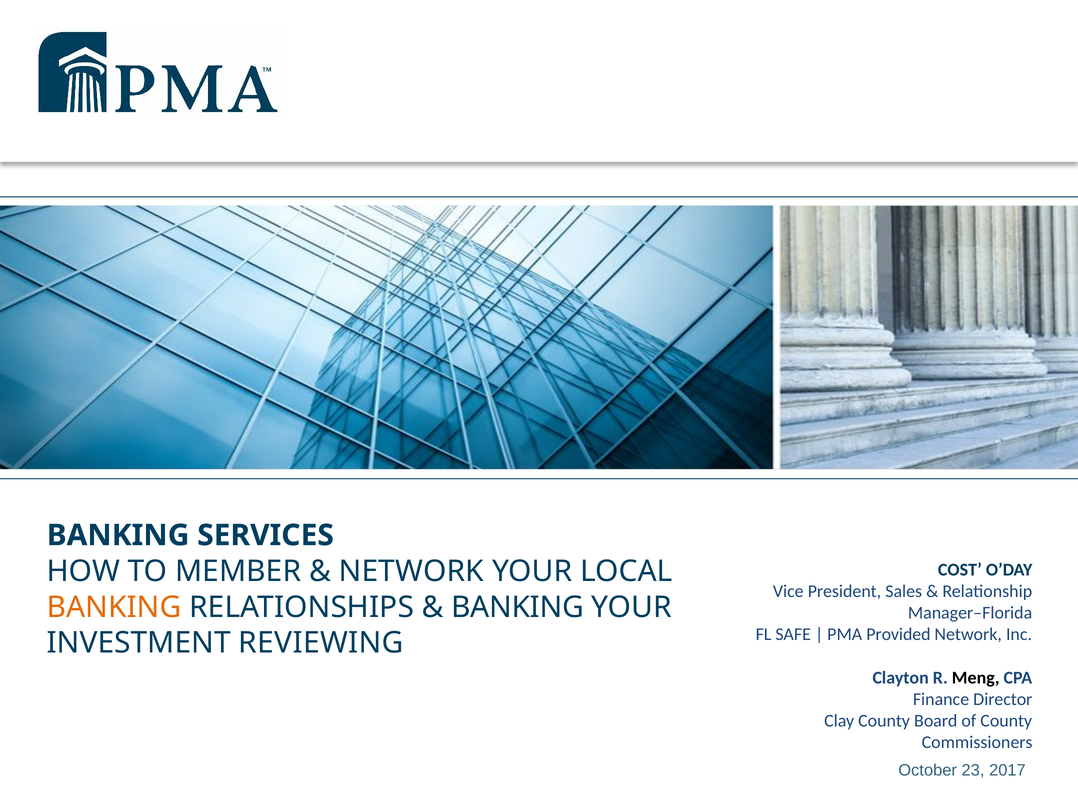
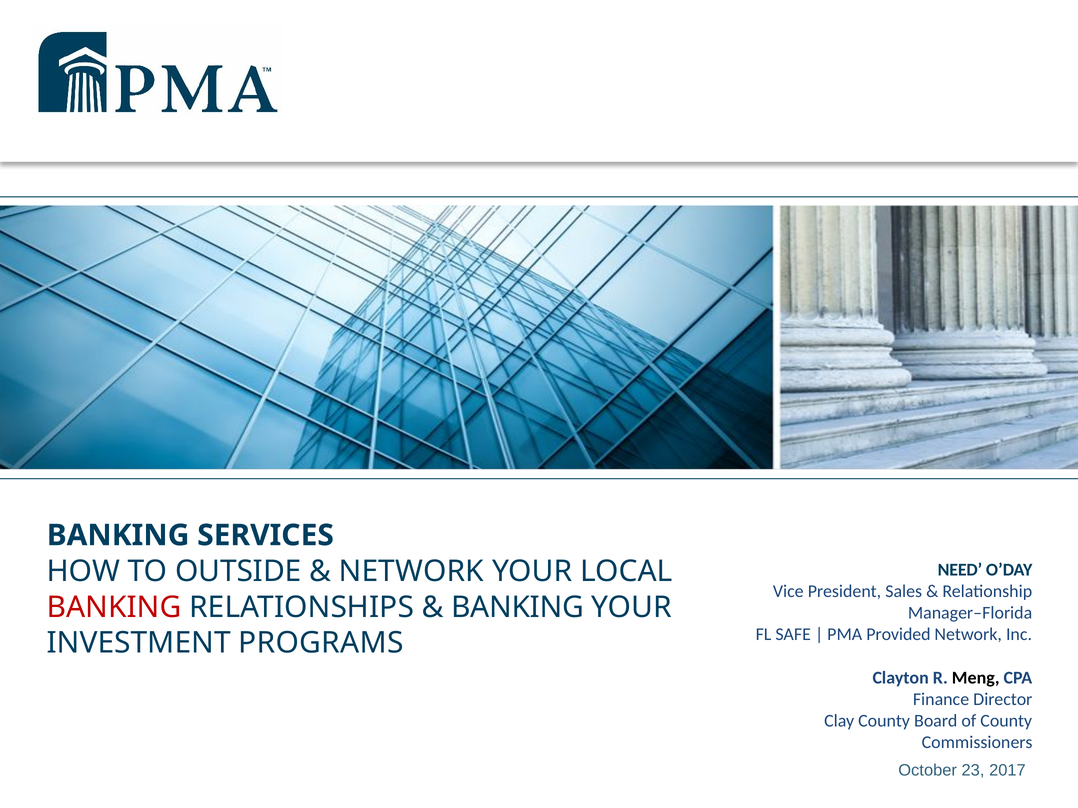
COST: COST -> NEED (960, 570)
MEMBER: MEMBER -> OUTSIDE (238, 572)
BANKING colour: orange -> red (114, 608)
REVIEWING: REVIEWING -> PROGRAMS (321, 643)
